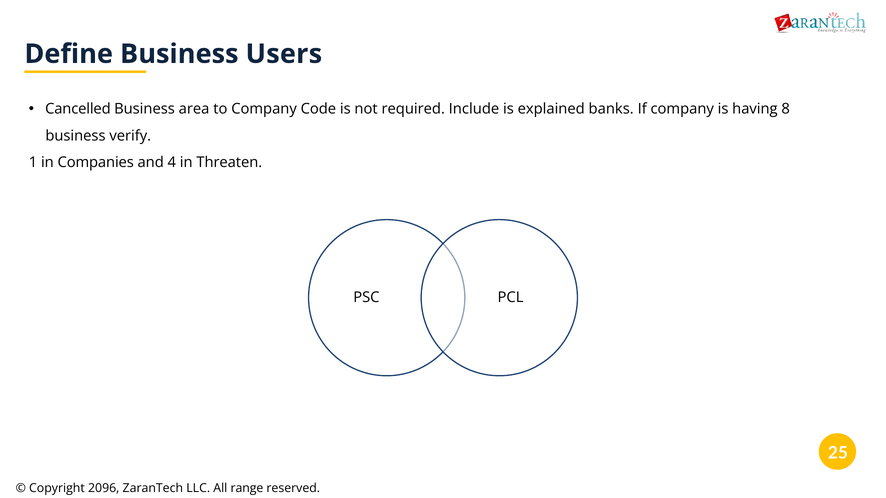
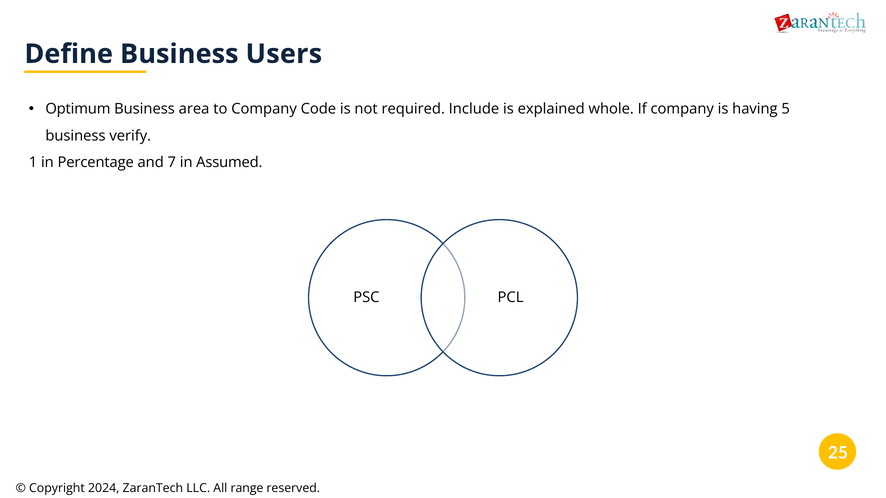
Cancelled: Cancelled -> Optimum (78, 109)
banks: banks -> whole (611, 109)
8: 8 -> 5 (786, 109)
Companies: Companies -> Percentage (96, 162)
4: 4 -> 7 (172, 162)
Threaten: Threaten -> Assumed (229, 162)
2096: 2096 -> 2024 (104, 489)
